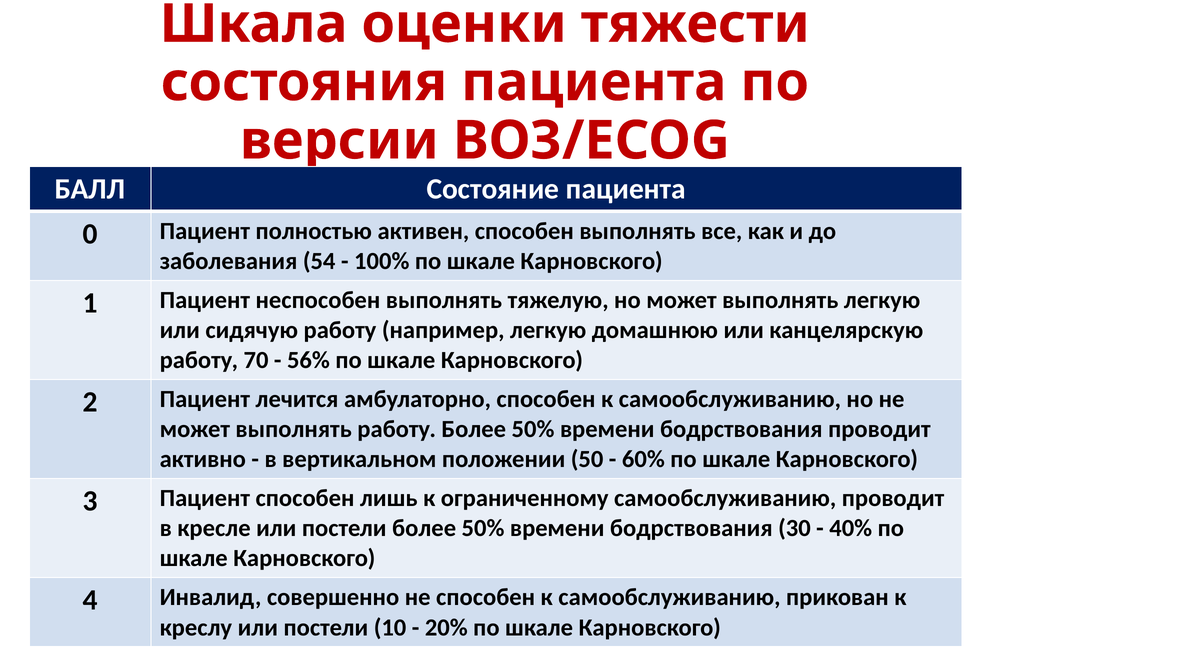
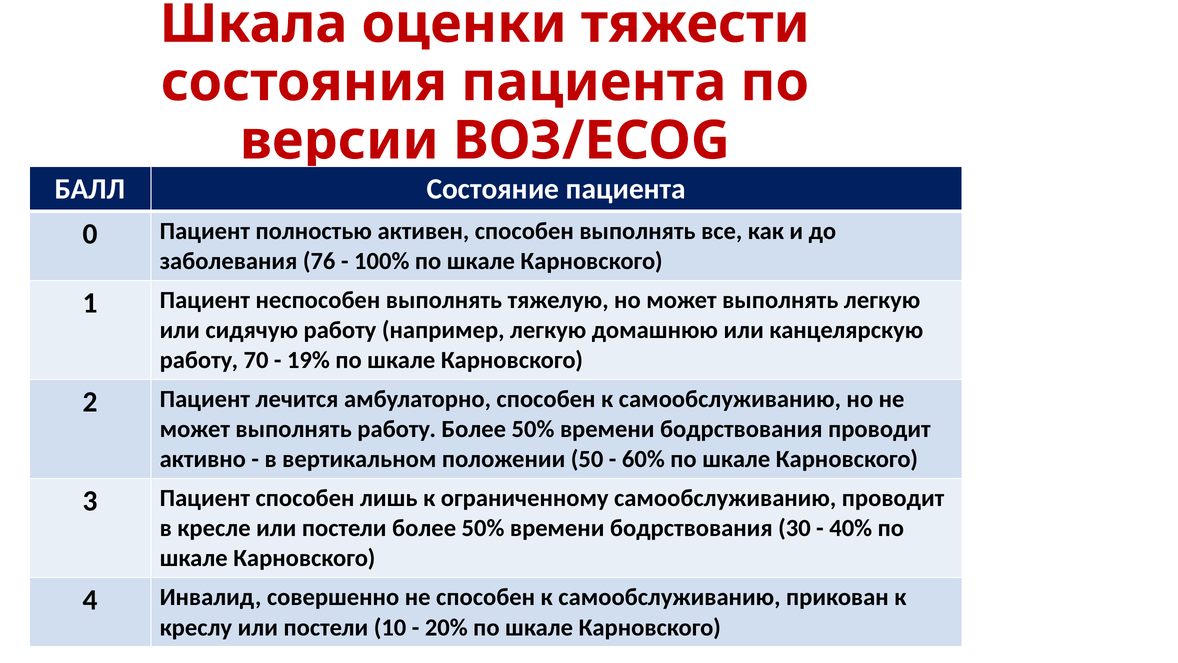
54: 54 -> 76 (319, 261)
56%: 56% -> 19% (308, 360)
